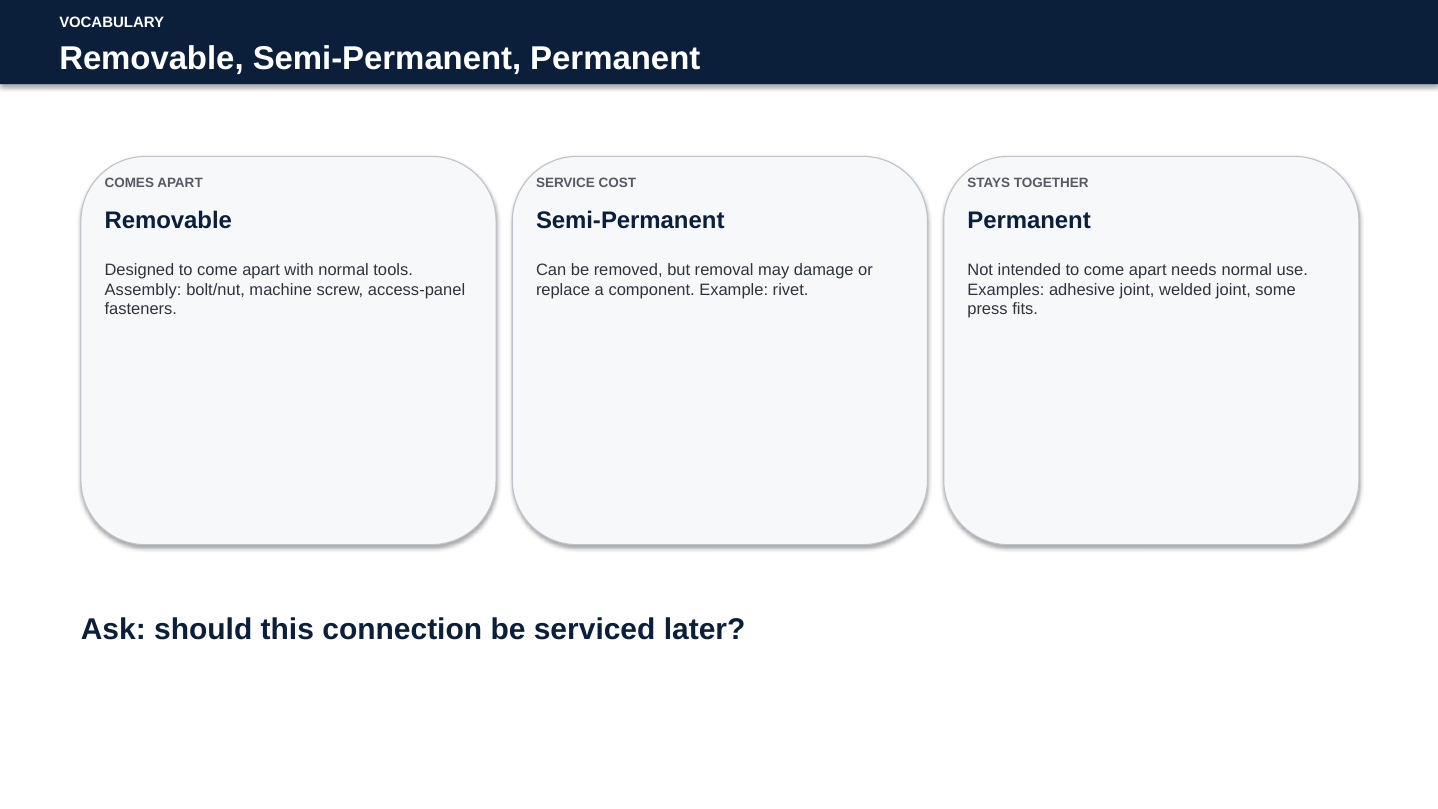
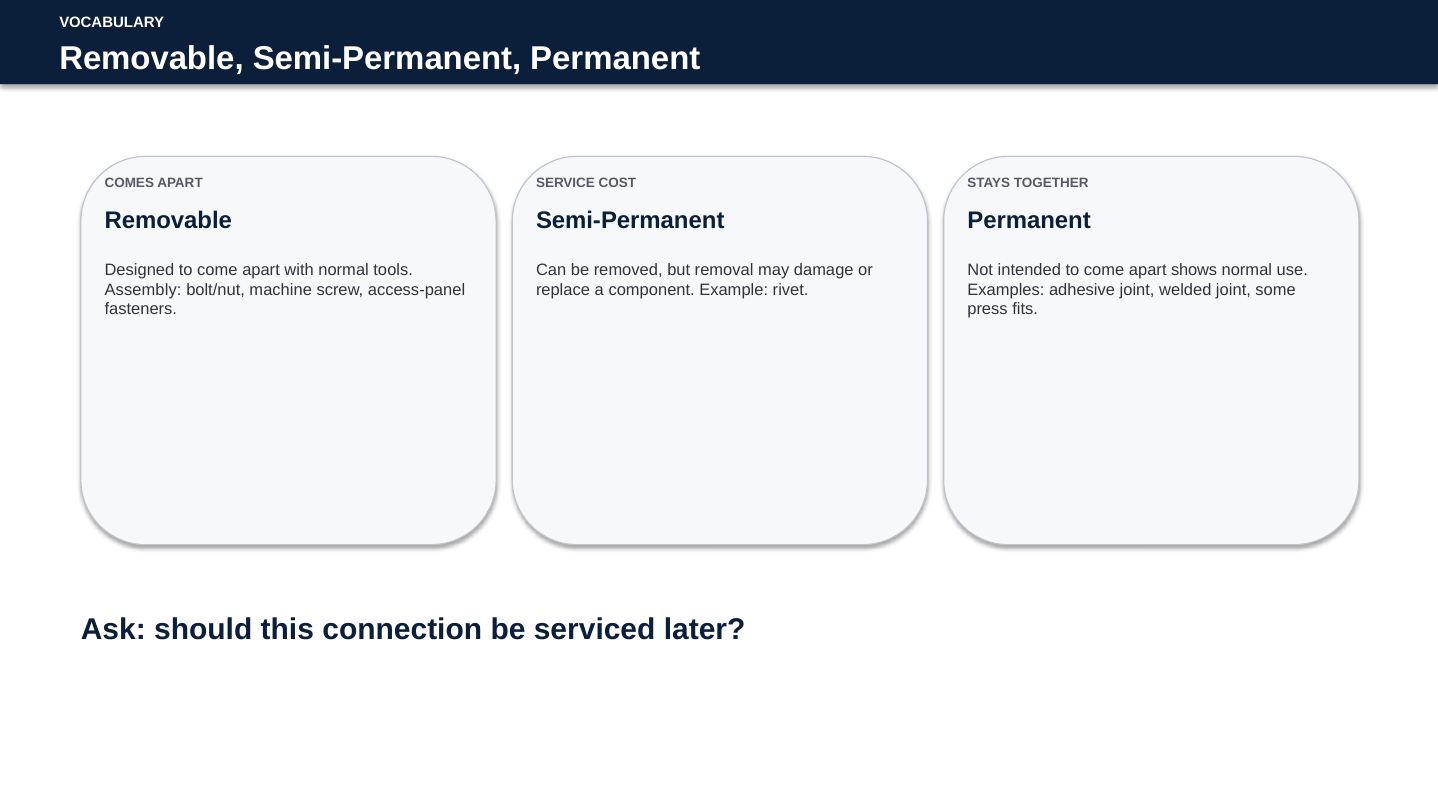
needs: needs -> shows (1194, 270)
